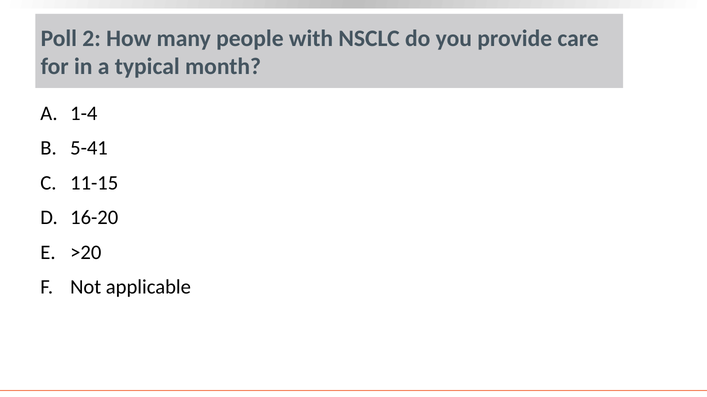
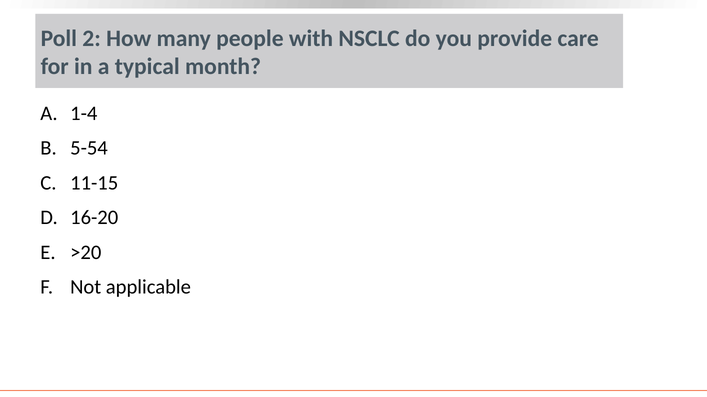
5-41: 5-41 -> 5-54 (89, 148)
